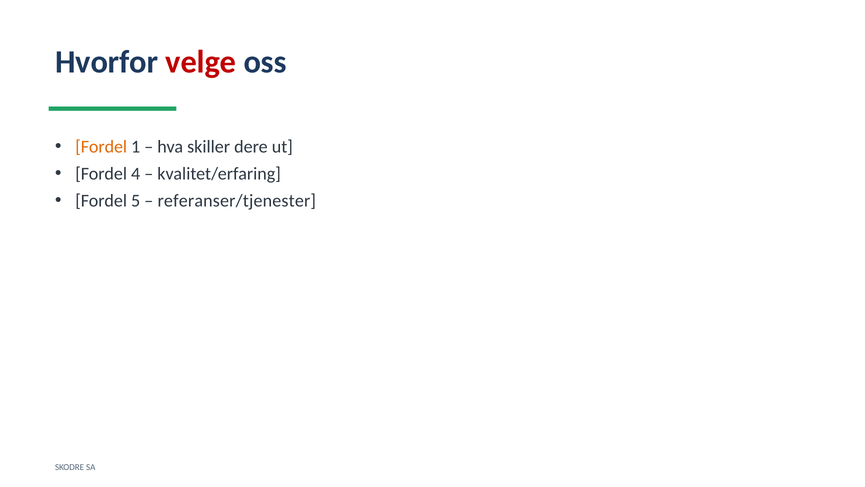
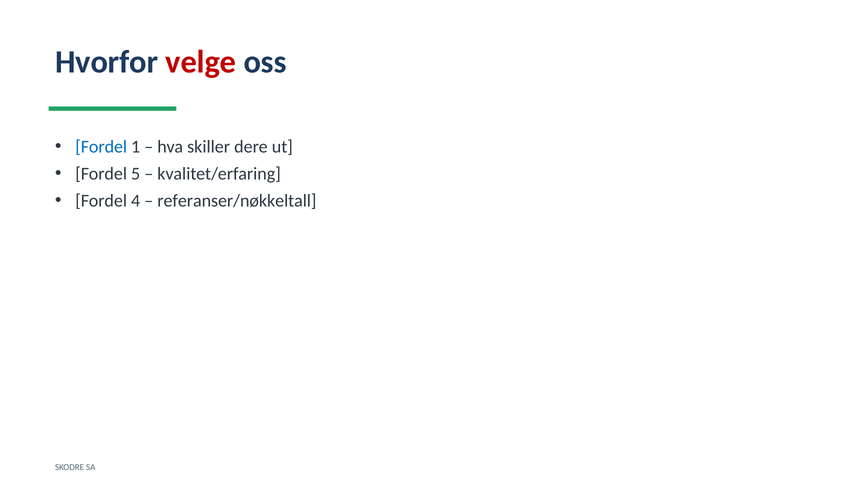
Fordel colour: orange -> blue (101, 147)
4: 4 -> 5 (136, 174)
5: 5 -> 4 (136, 201)
referanser/tjenester: referanser/tjenester -> referanser/nøkkeltall (237, 201)
